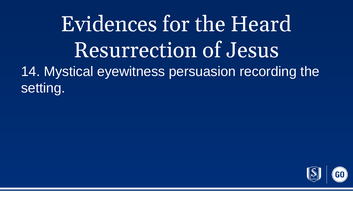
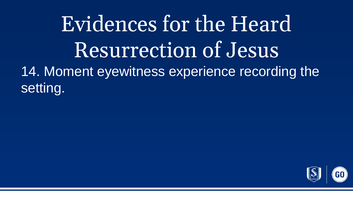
Mystical: Mystical -> Moment (69, 72)
persuasion: persuasion -> experience (202, 72)
